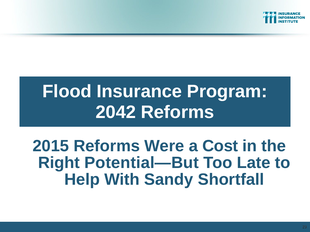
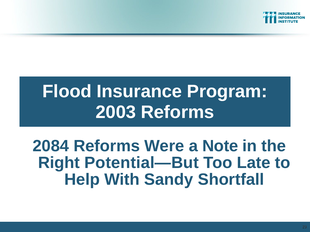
2042: 2042 -> 2003 (116, 112)
2015: 2015 -> 2084 (51, 146)
Cost: Cost -> Note (220, 146)
